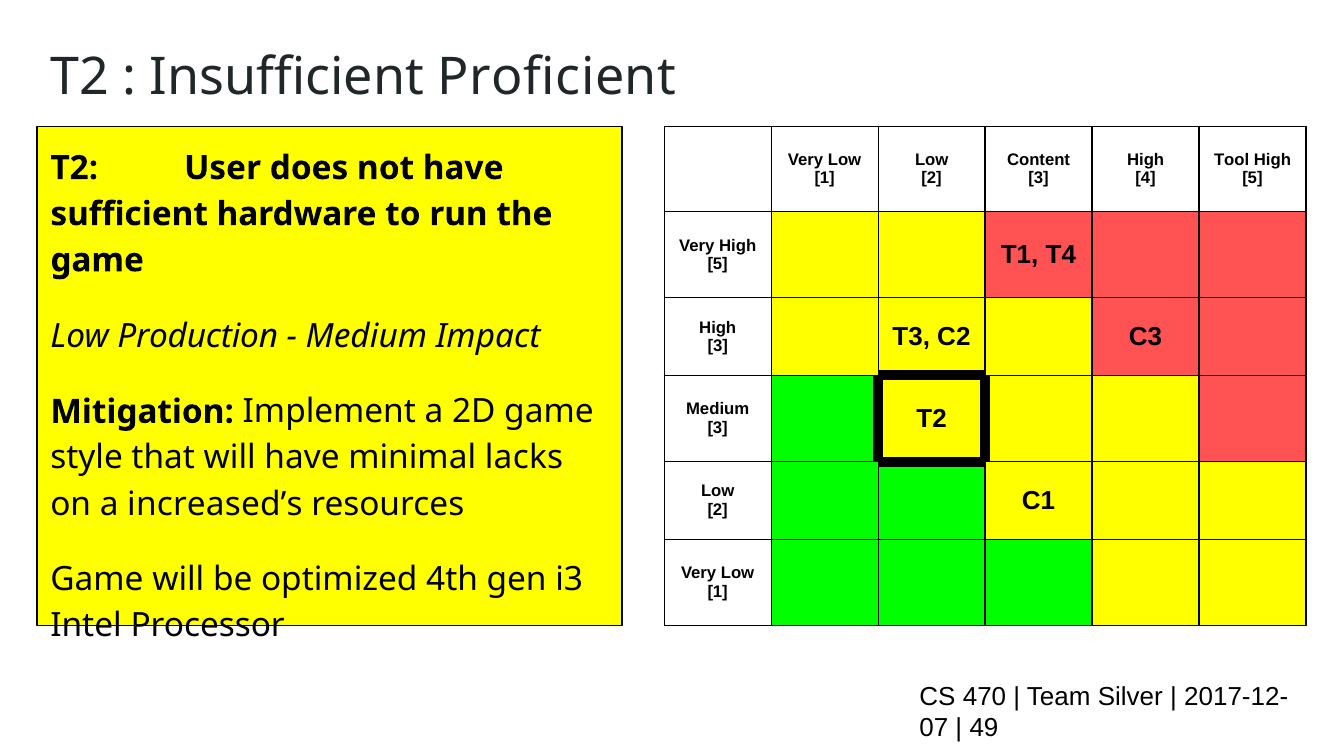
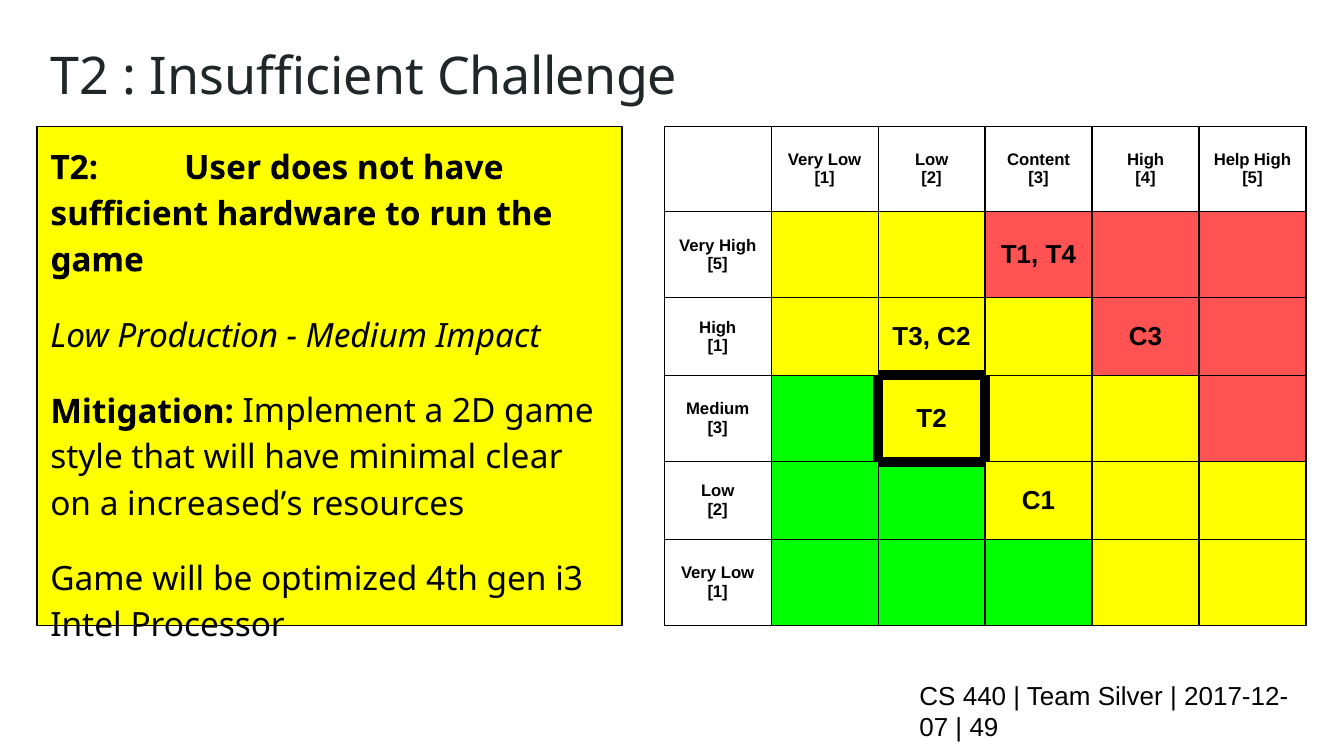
Proficient: Proficient -> Challenge (557, 77)
Tool: Tool -> Help (1232, 160)
3: 3 -> 1 (718, 346)
lacks: lacks -> clear (524, 458)
470: 470 -> 440 (984, 697)
